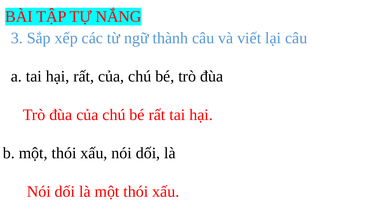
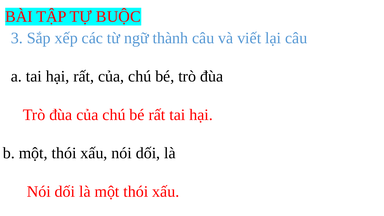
NẮNG: NẮNG -> BUỘC (118, 17)
